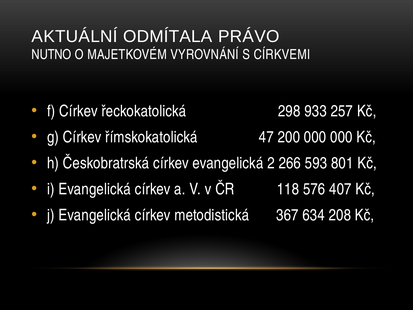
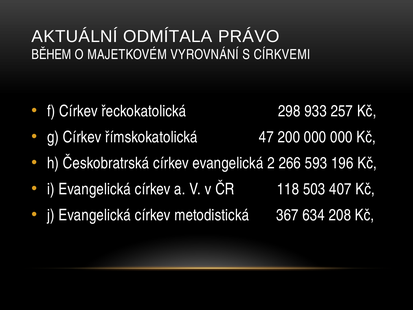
NUTNO: NUTNO -> BĚHEM (51, 55)
801: 801 -> 196 (342, 163)
576: 576 -> 503 (314, 189)
